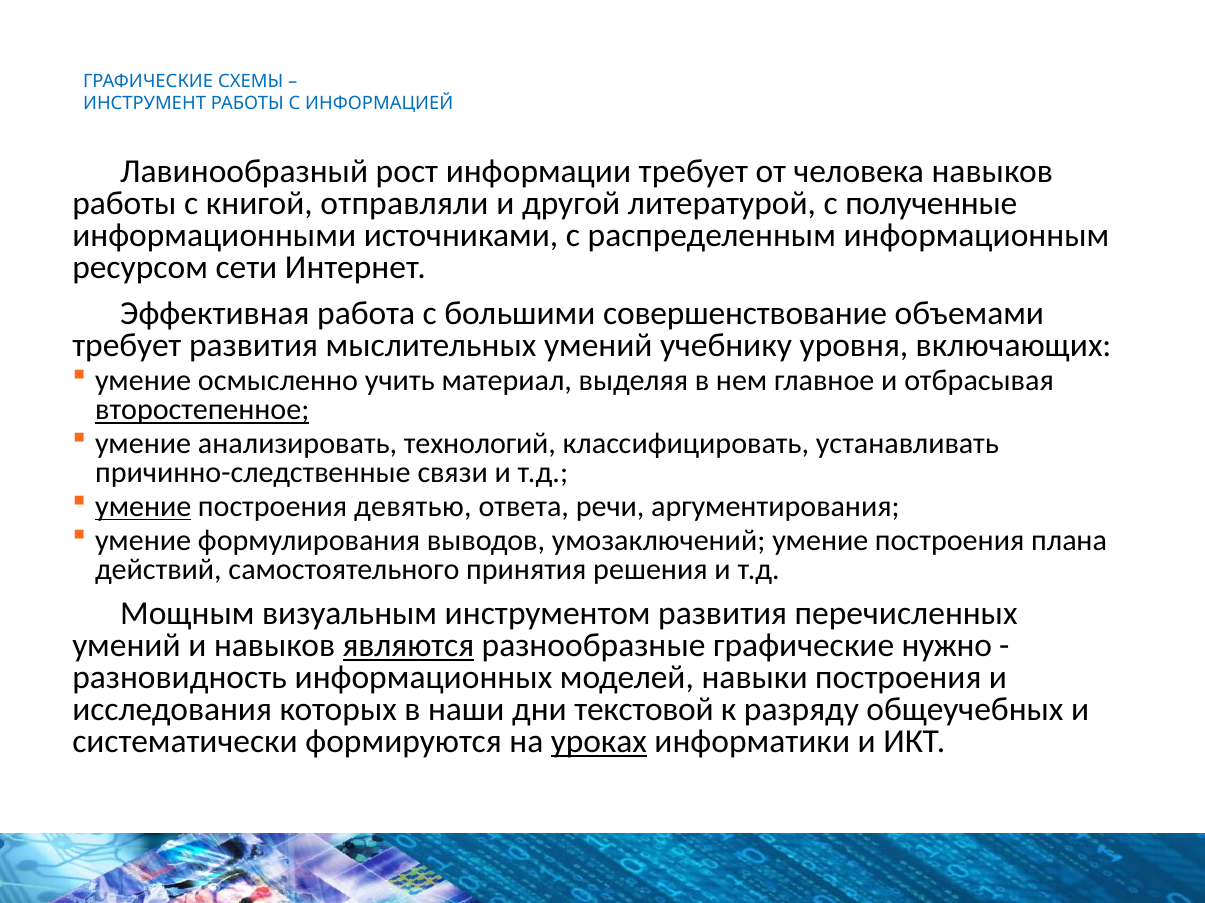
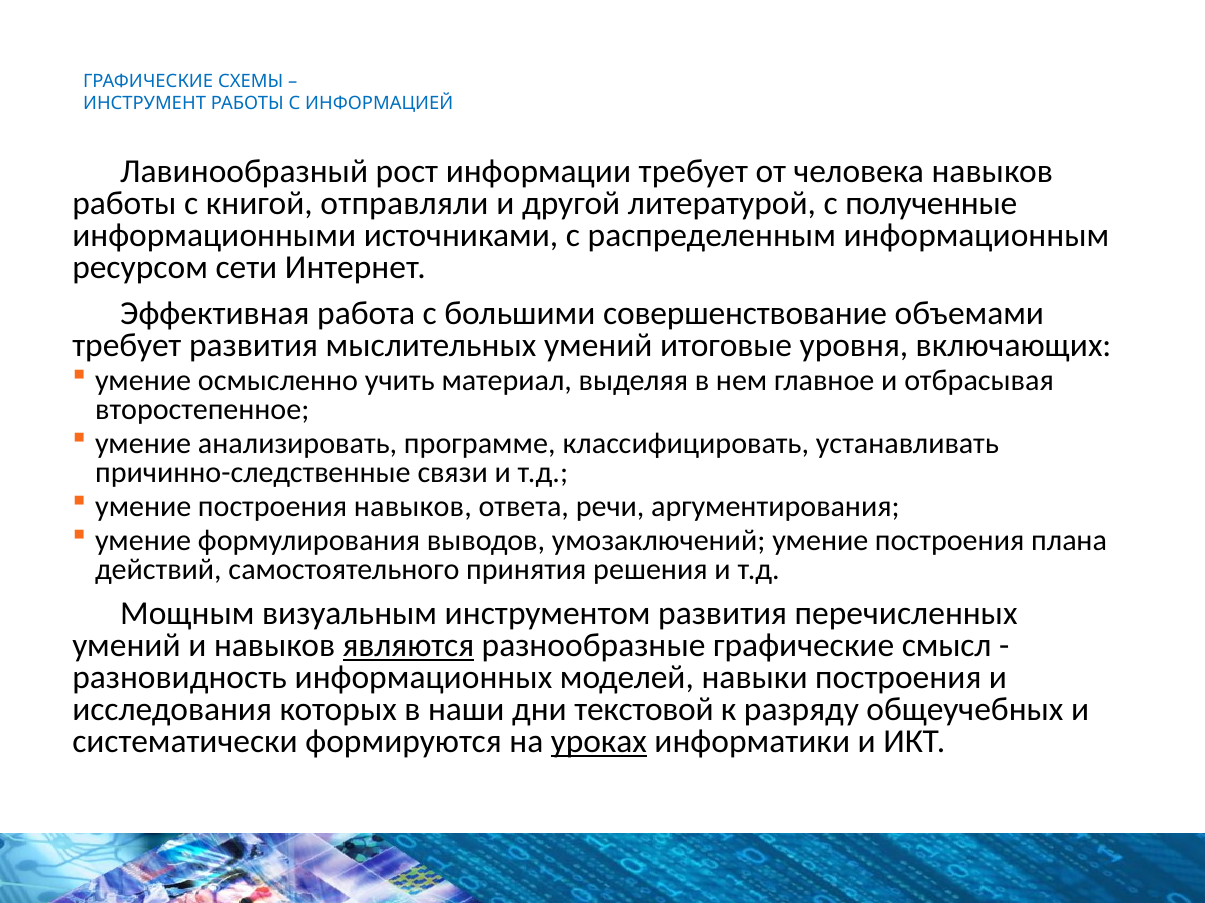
учебнику: учебнику -> итоговые (726, 346)
второстепенное underline: present -> none (202, 410)
технологий: технологий -> программе (480, 444)
умение underline: present -> none (143, 507)
построения девятью: девятью -> навыков (413, 507)
нужно: нужно -> смысл (947, 646)
